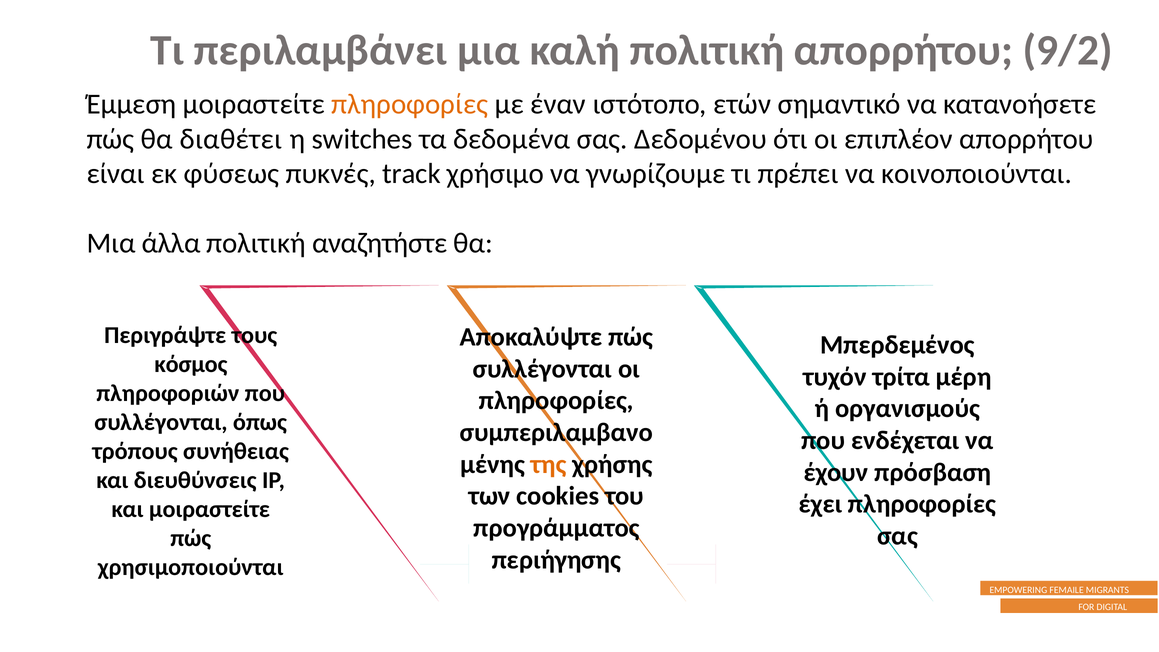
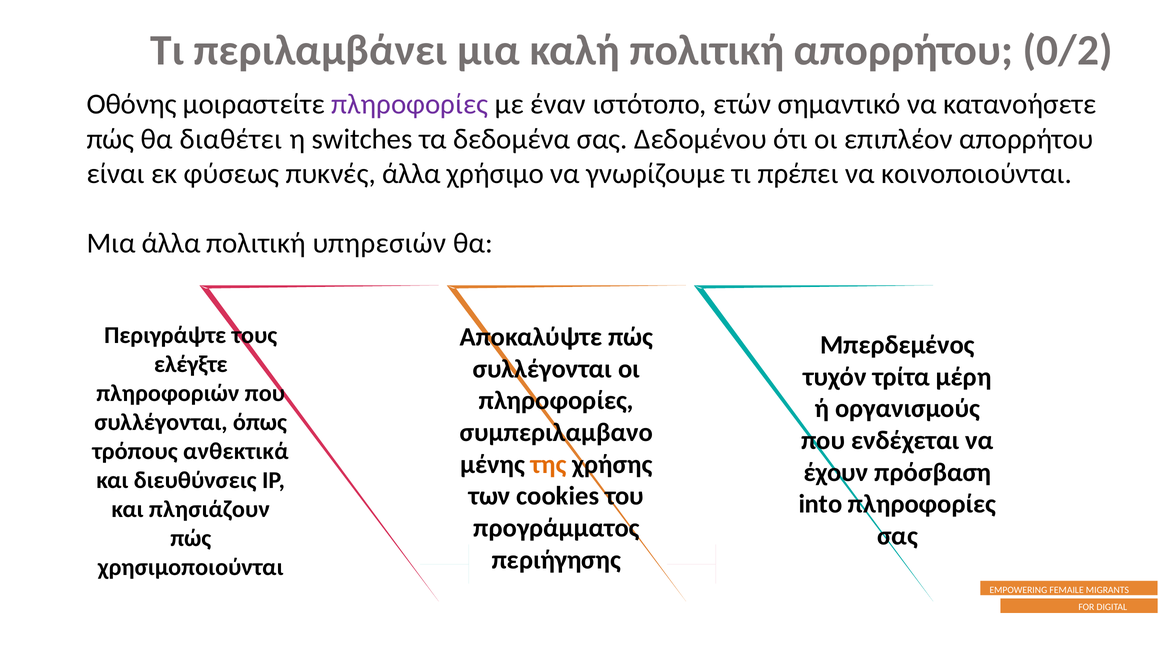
9/2: 9/2 -> 0/2 (1068, 51)
Έμμεση: Έμμεση -> Οθόνης (132, 104)
πληροφορίες colour: orange -> purple (410, 104)
πυκνές track: track -> άλλα (412, 174)
αναζητήστε: αναζητήστε -> υπηρεσιών (379, 243)
κόσμος: κόσμος -> ελέγξτε (191, 364)
συνήθειας: συνήθειας -> ανθεκτικά (236, 451)
έχει: έχει -> into (820, 504)
και μοιραστείτε: μοιραστείτε -> πλησιάζουν (209, 509)
